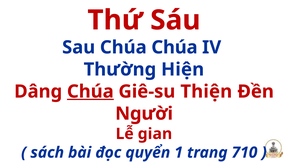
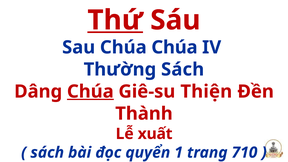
Thứ underline: none -> present (115, 20)
Thường Hiện: Hiện -> Sách (183, 69)
Người: Người -> Thành (144, 114)
gian: gian -> xuất (155, 134)
